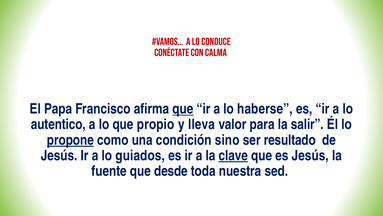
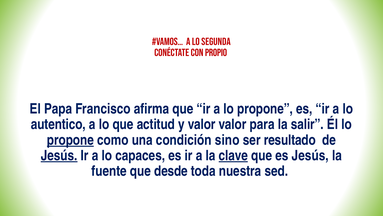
CONDUCE: CONDUCE -> SEGUNDA (216, 41)
Calma: Calma -> Propio (216, 53)
que underline: present -> none (183, 109)
a lo haberse: haberse -> propone (265, 109)
propio: propio -> actitud (156, 124)
y lleva: lleva -> valor (202, 124)
Jesús underline: none -> present (59, 155)
guiados: guiados -> capaces (140, 155)
